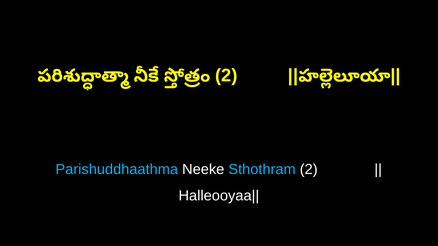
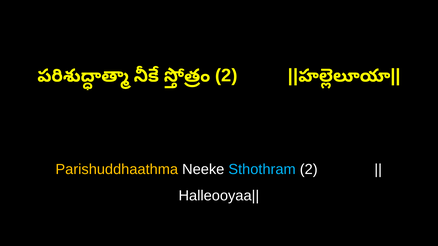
Parishuddhaathma colour: light blue -> yellow (117, 170)
